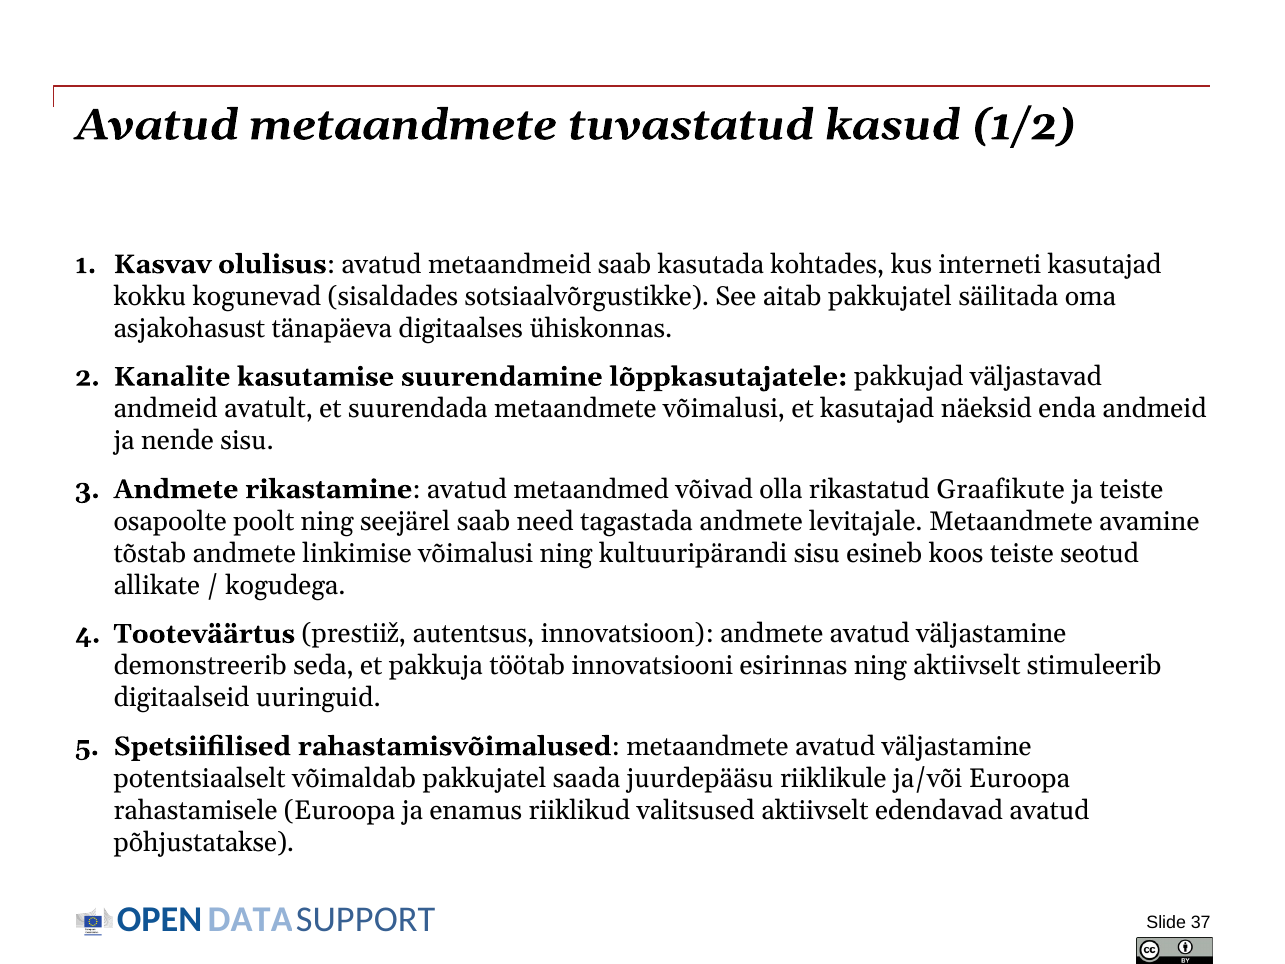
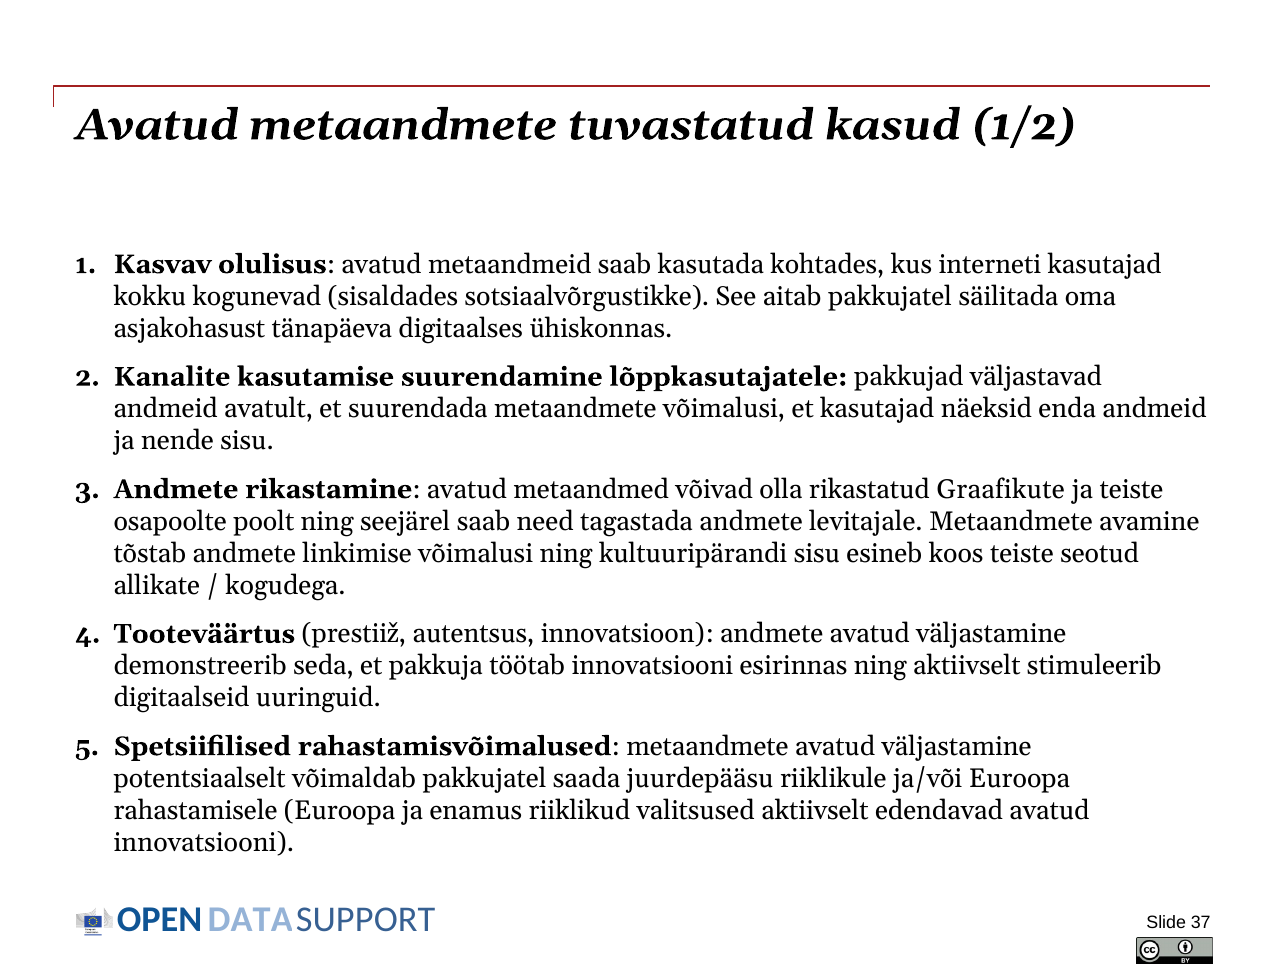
põhjustatakse: põhjustatakse -> innovatsiooni (204, 843)
